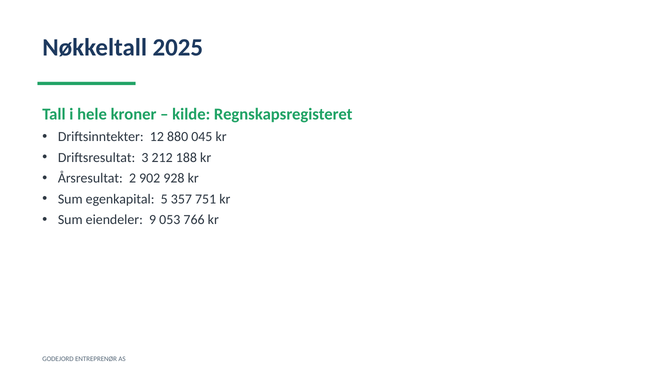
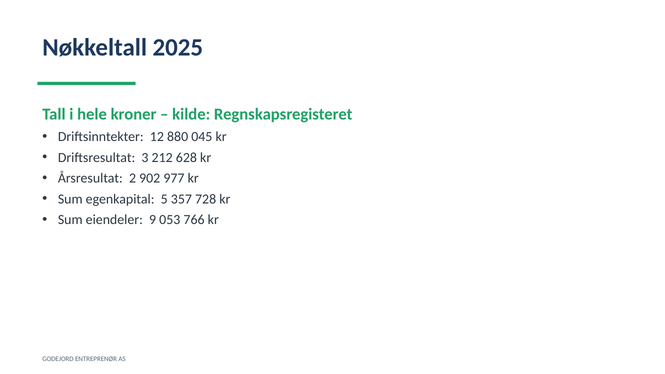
188: 188 -> 628 (186, 158)
928: 928 -> 977 (174, 178)
751: 751 -> 728 (206, 199)
